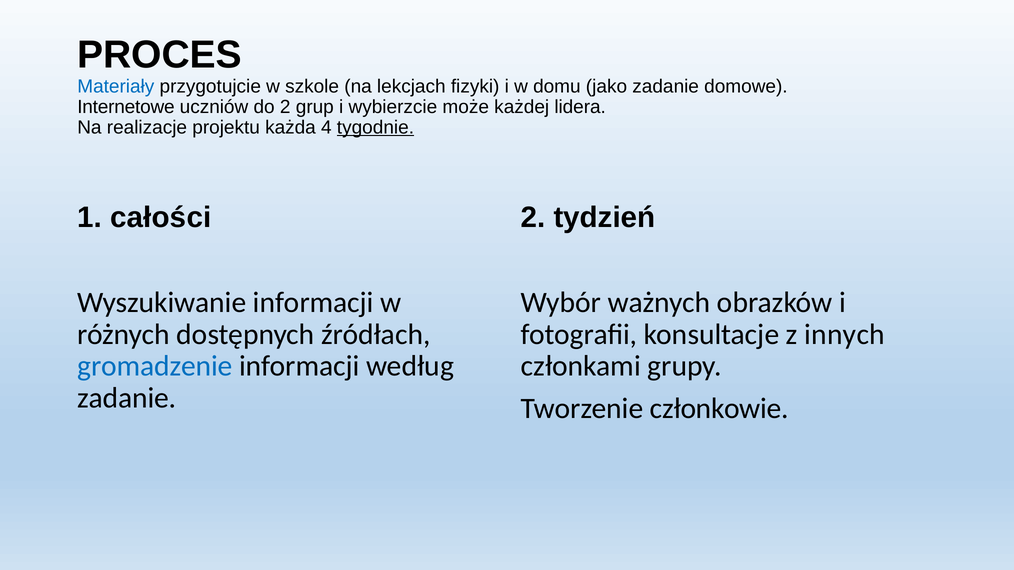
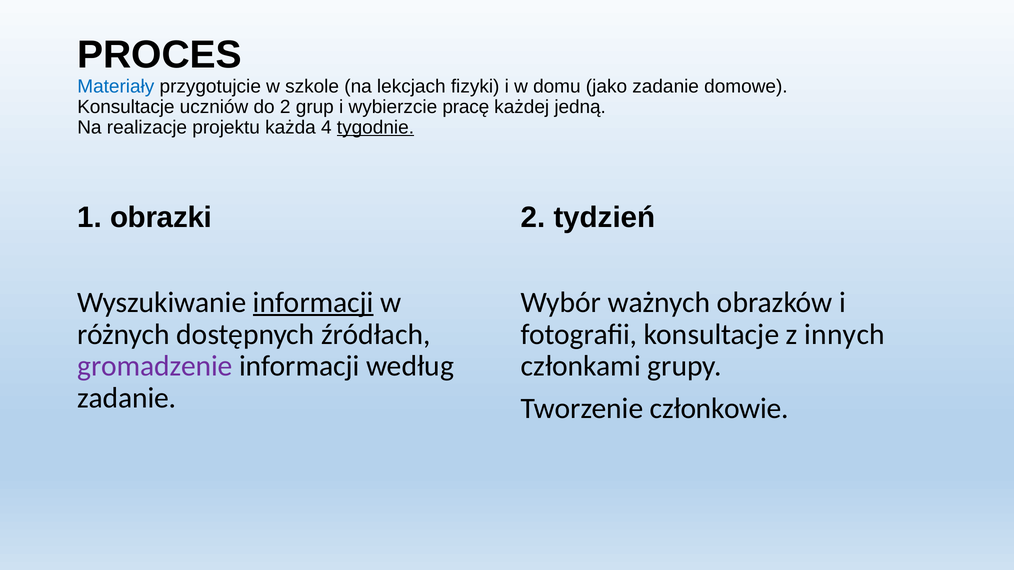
Internetowe: Internetowe -> Konsultacje (126, 107)
może: może -> pracę (466, 107)
lidera: lidera -> jedną (580, 107)
całości: całości -> obrazki (161, 218)
informacji underline: none -> present (313, 303)
gromadzenie colour: blue -> purple (155, 366)
